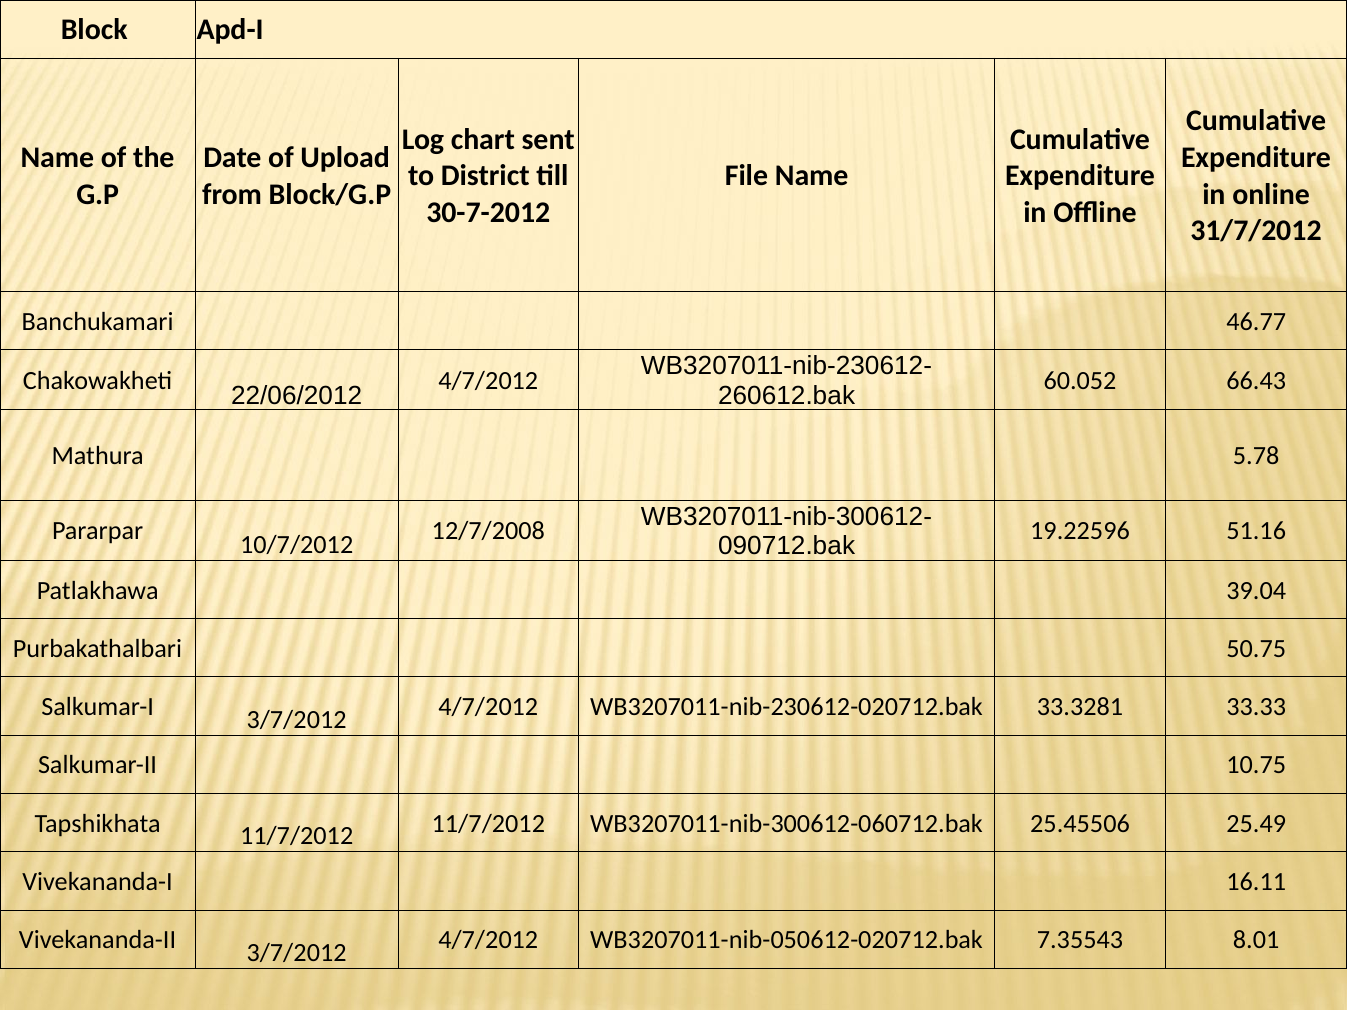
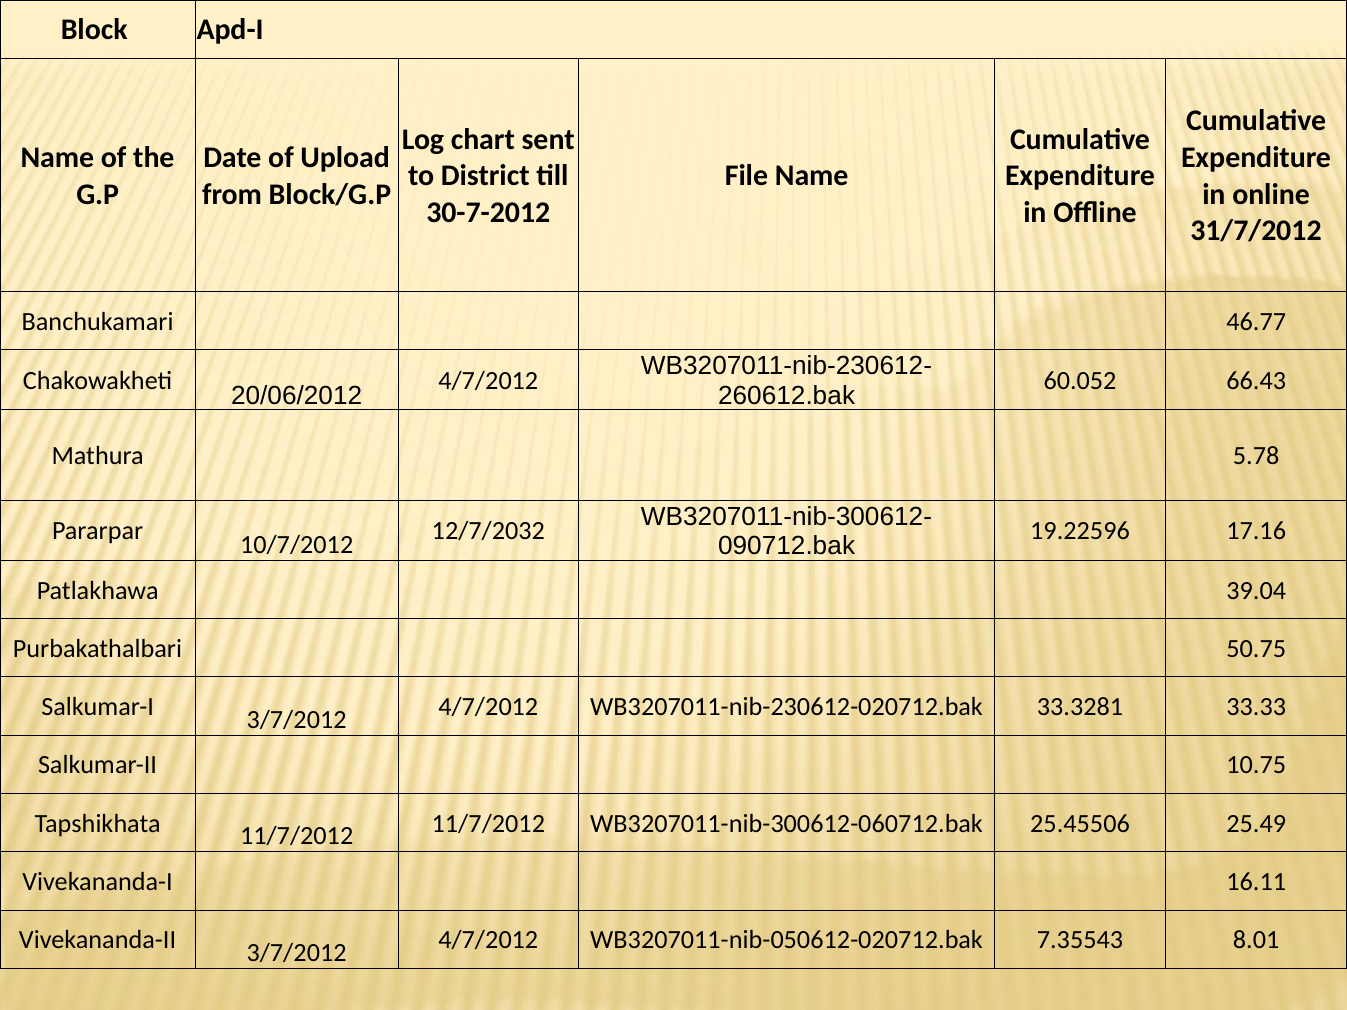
22/06/2012: 22/06/2012 -> 20/06/2012 (297, 396)
12/7/2008: 12/7/2008 -> 12/7/2032 (488, 531)
51.16: 51.16 -> 17.16 (1256, 531)
